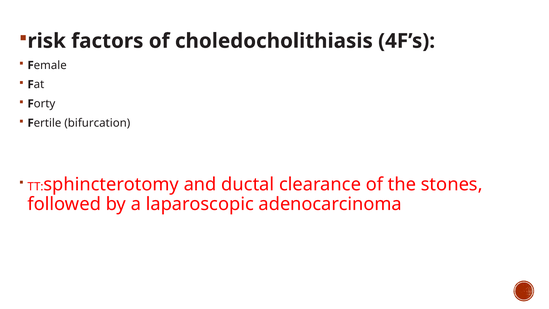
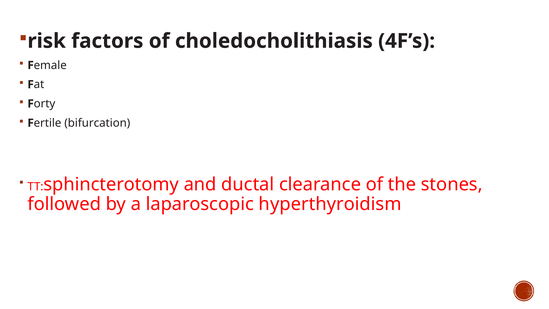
adenocarcinoma: adenocarcinoma -> hyperthyroidism (330, 204)
